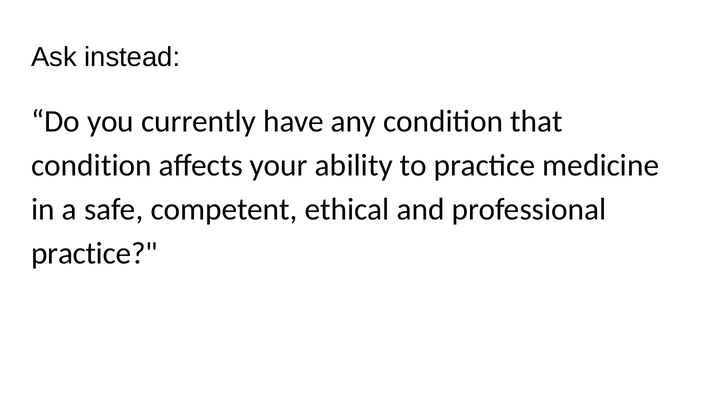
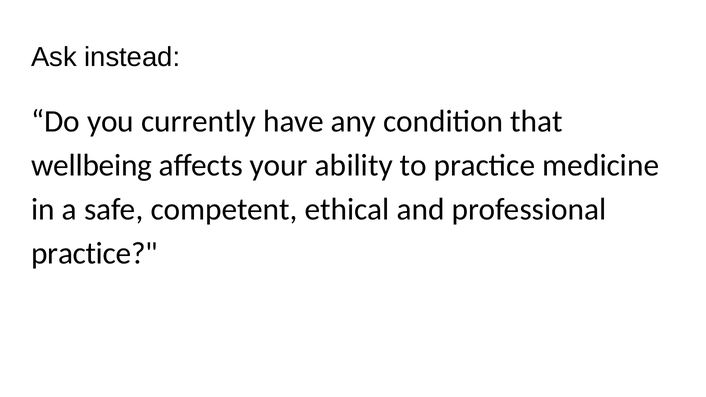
condition: condition -> wellbeing (92, 165)
